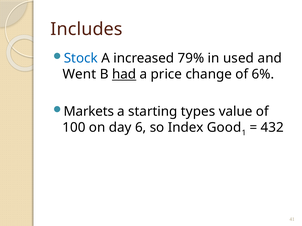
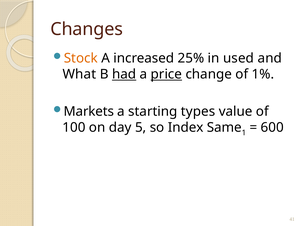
Includes: Includes -> Changes (87, 29)
Stock colour: blue -> orange (81, 58)
79%: 79% -> 25% (191, 58)
Went: Went -> What (79, 74)
price underline: none -> present (166, 74)
6%: 6% -> 1% (263, 74)
6: 6 -> 5 (141, 128)
Good: Good -> Same (224, 128)
432: 432 -> 600 (272, 128)
